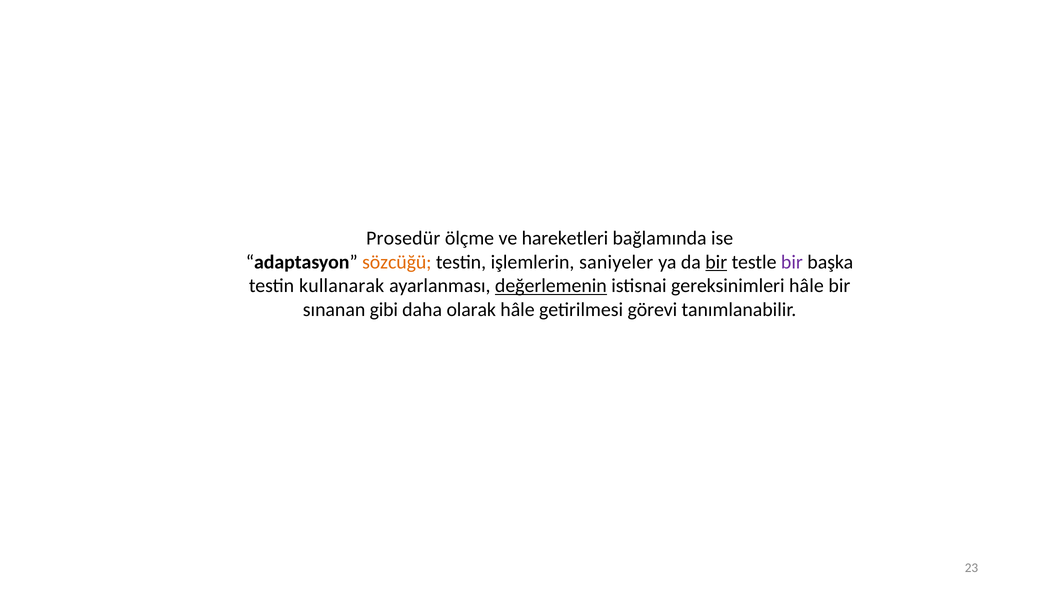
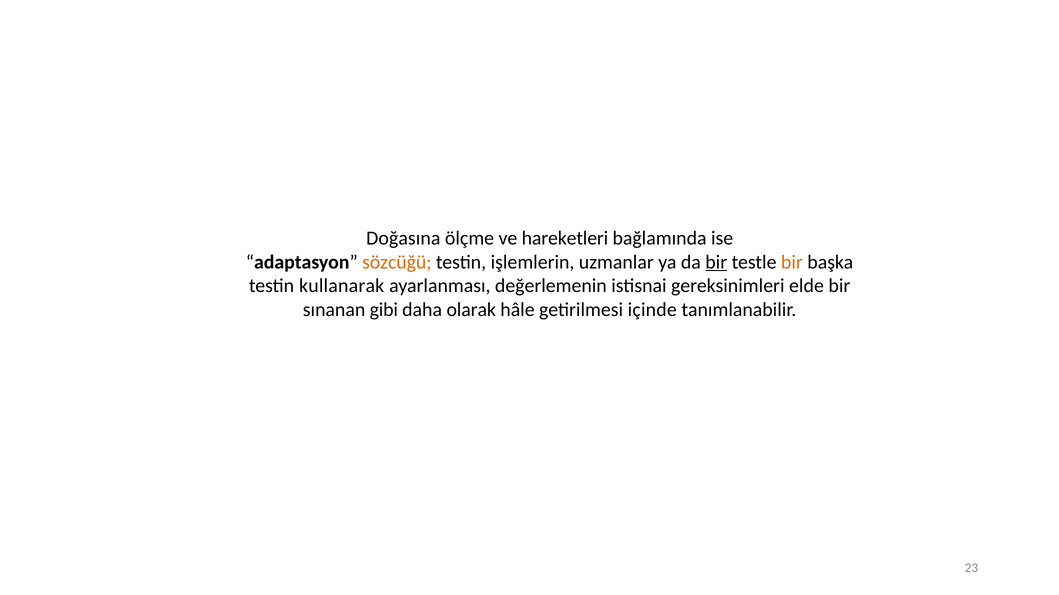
Prosedür: Prosedür -> Doğasına (403, 239)
saniyeler: saniyeler -> uzmanlar (616, 262)
bir colour: purple -> orange (792, 262)
değerlemenin underline: present -> none (551, 286)
gereksinimleri hâle: hâle -> elde (806, 286)
görevi: görevi -> içinde (652, 310)
